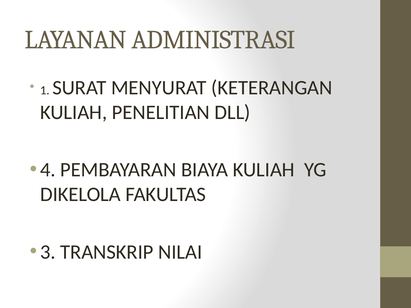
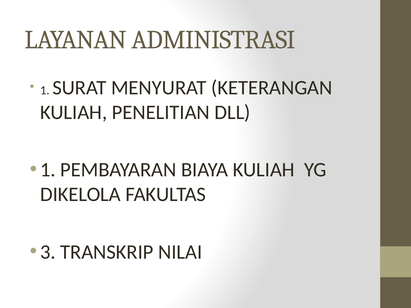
4: 4 -> 1 (48, 170)
